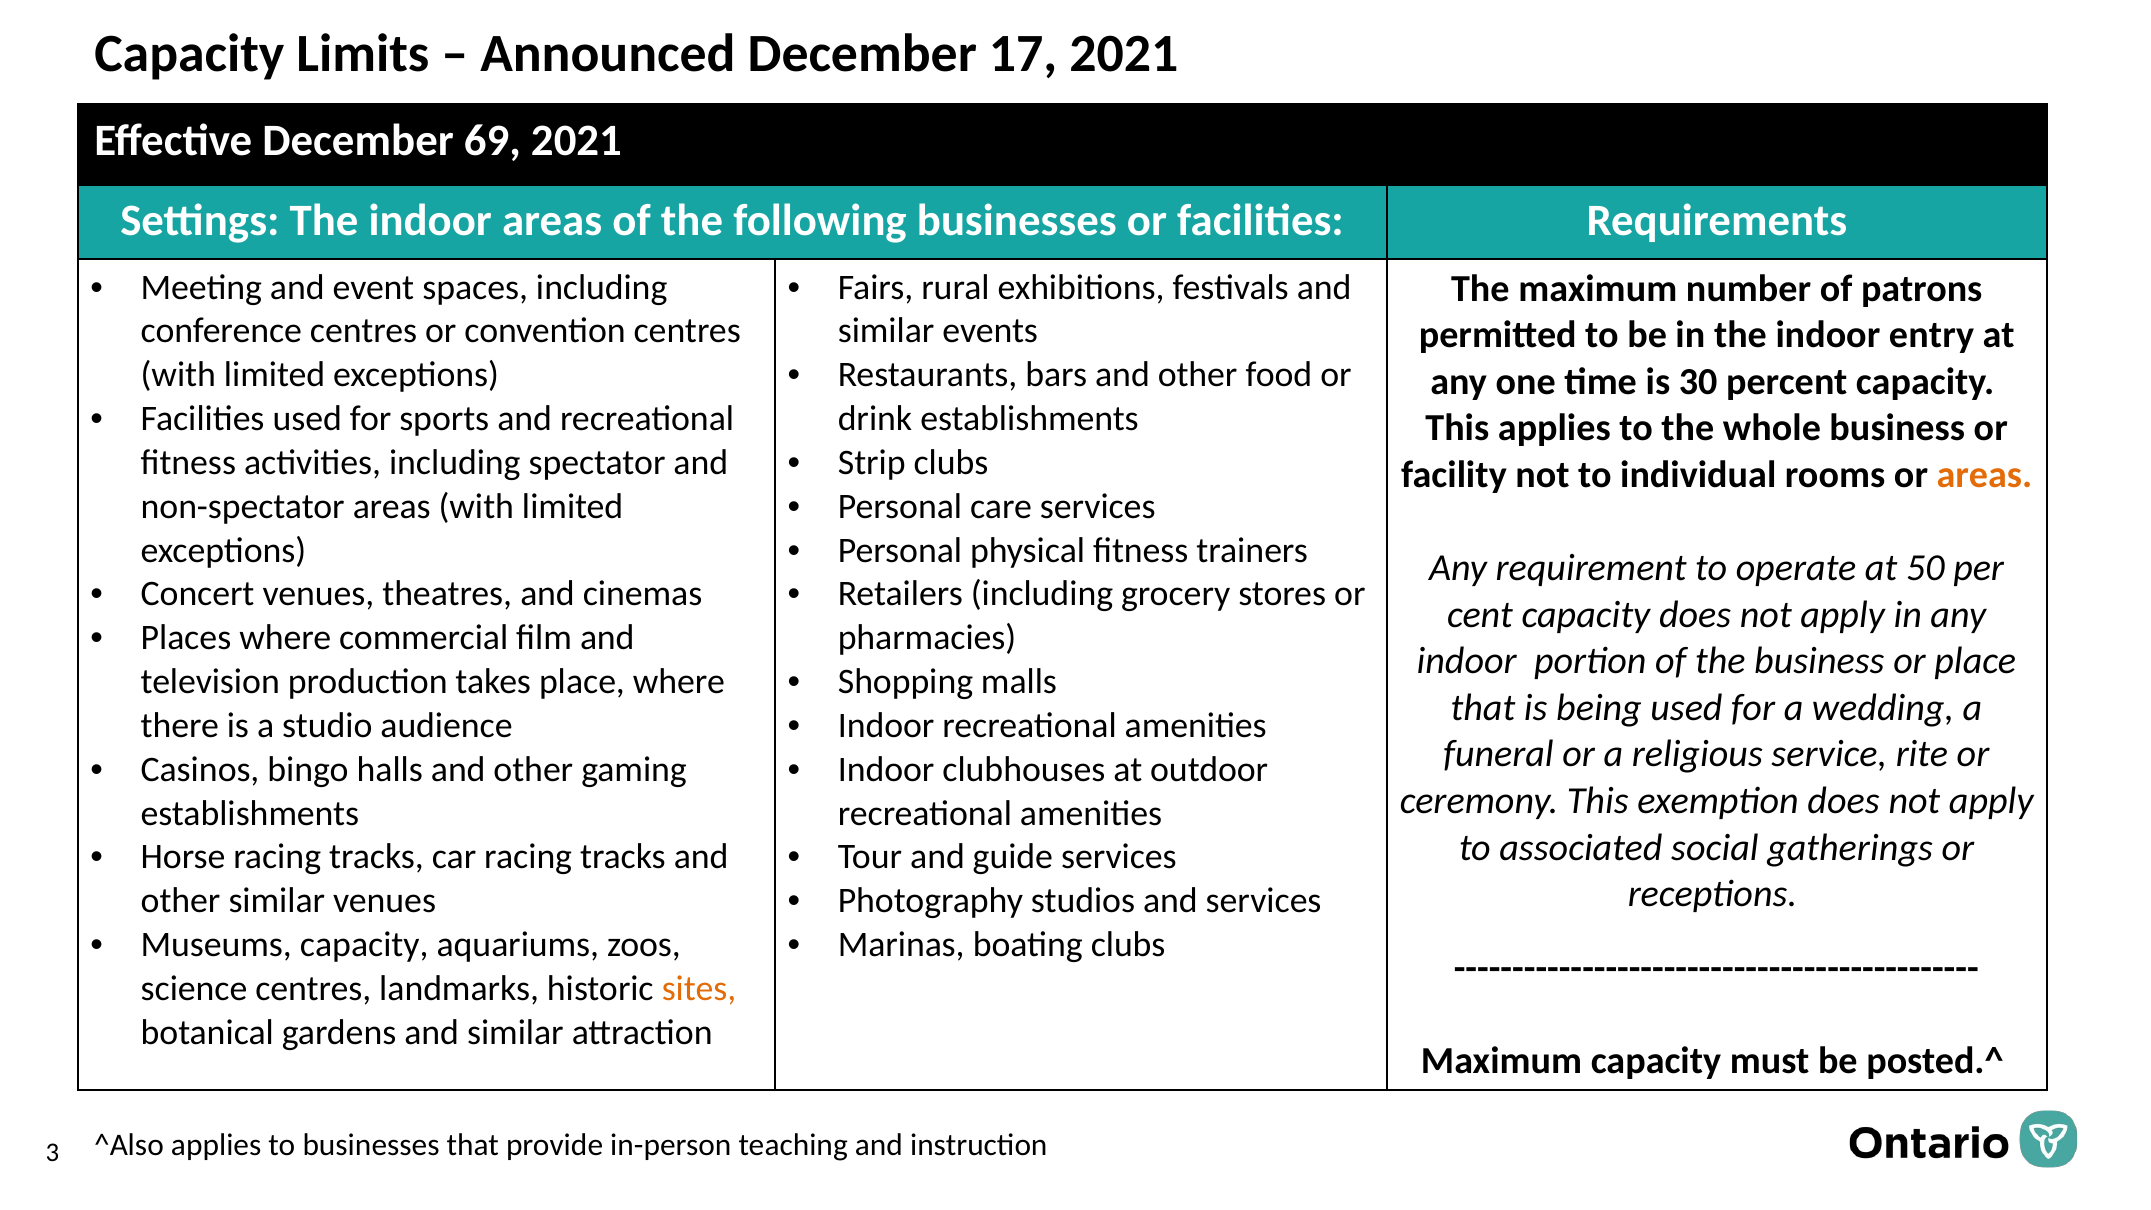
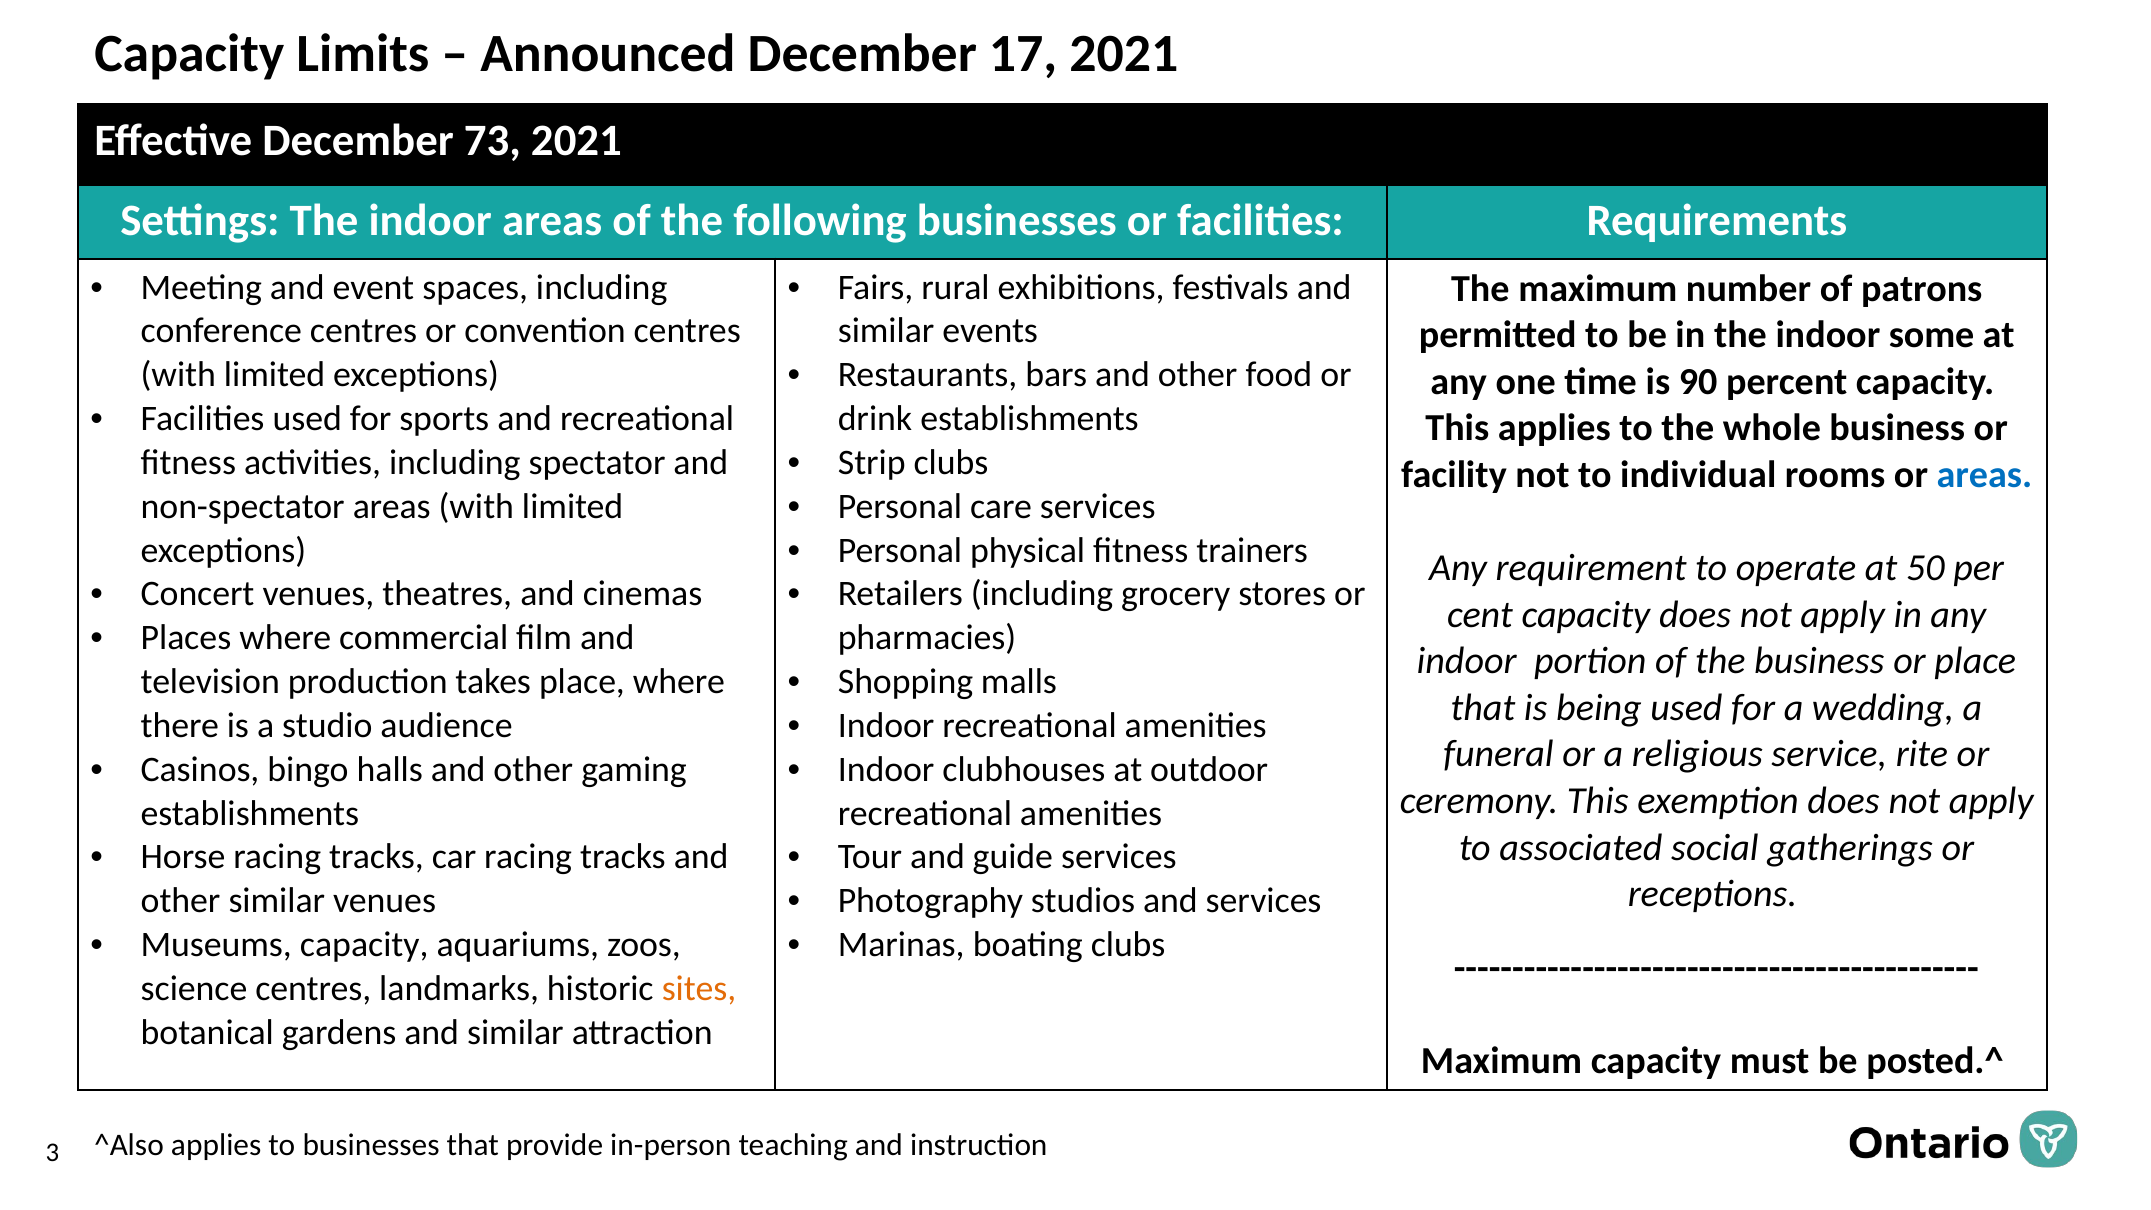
69: 69 -> 73 (492, 140)
entry: entry -> some (1932, 335)
30: 30 -> 90 (1698, 382)
areas colour: orange -> blue (1984, 475)
